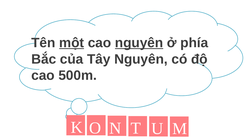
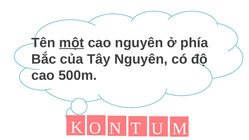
nguyên underline: present -> none (139, 43)
